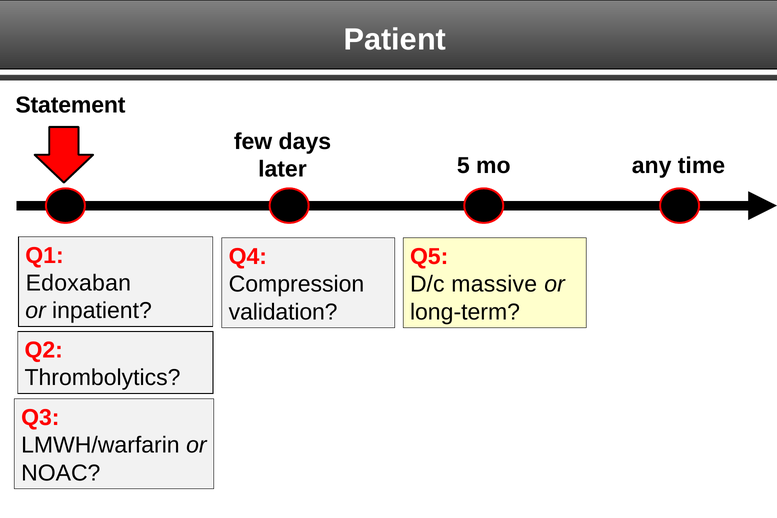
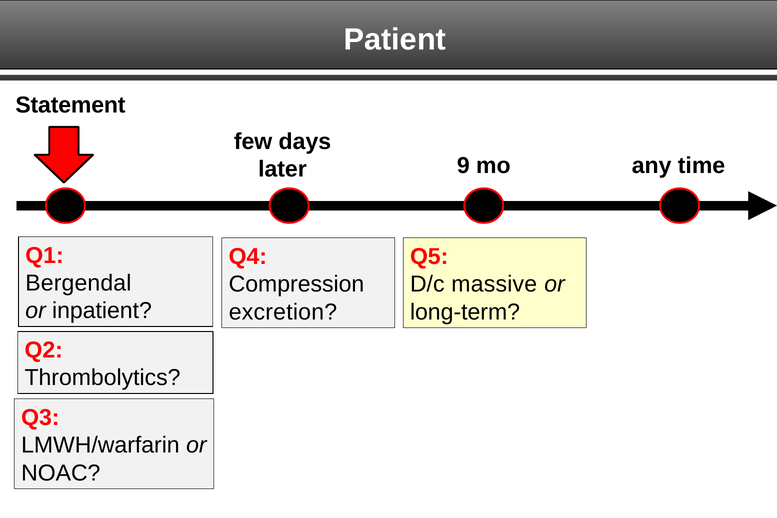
5: 5 -> 9 (463, 165)
Edoxaban: Edoxaban -> Bergendal (78, 283)
validation: validation -> excretion (283, 312)
